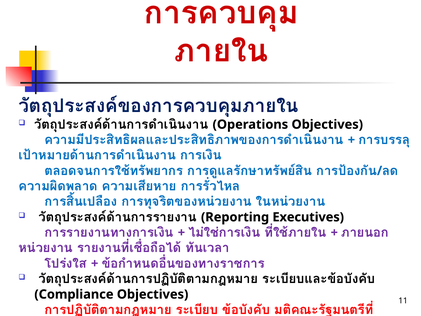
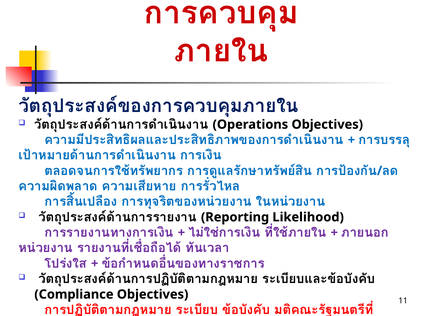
Executives: Executives -> Likelihood (308, 217)
